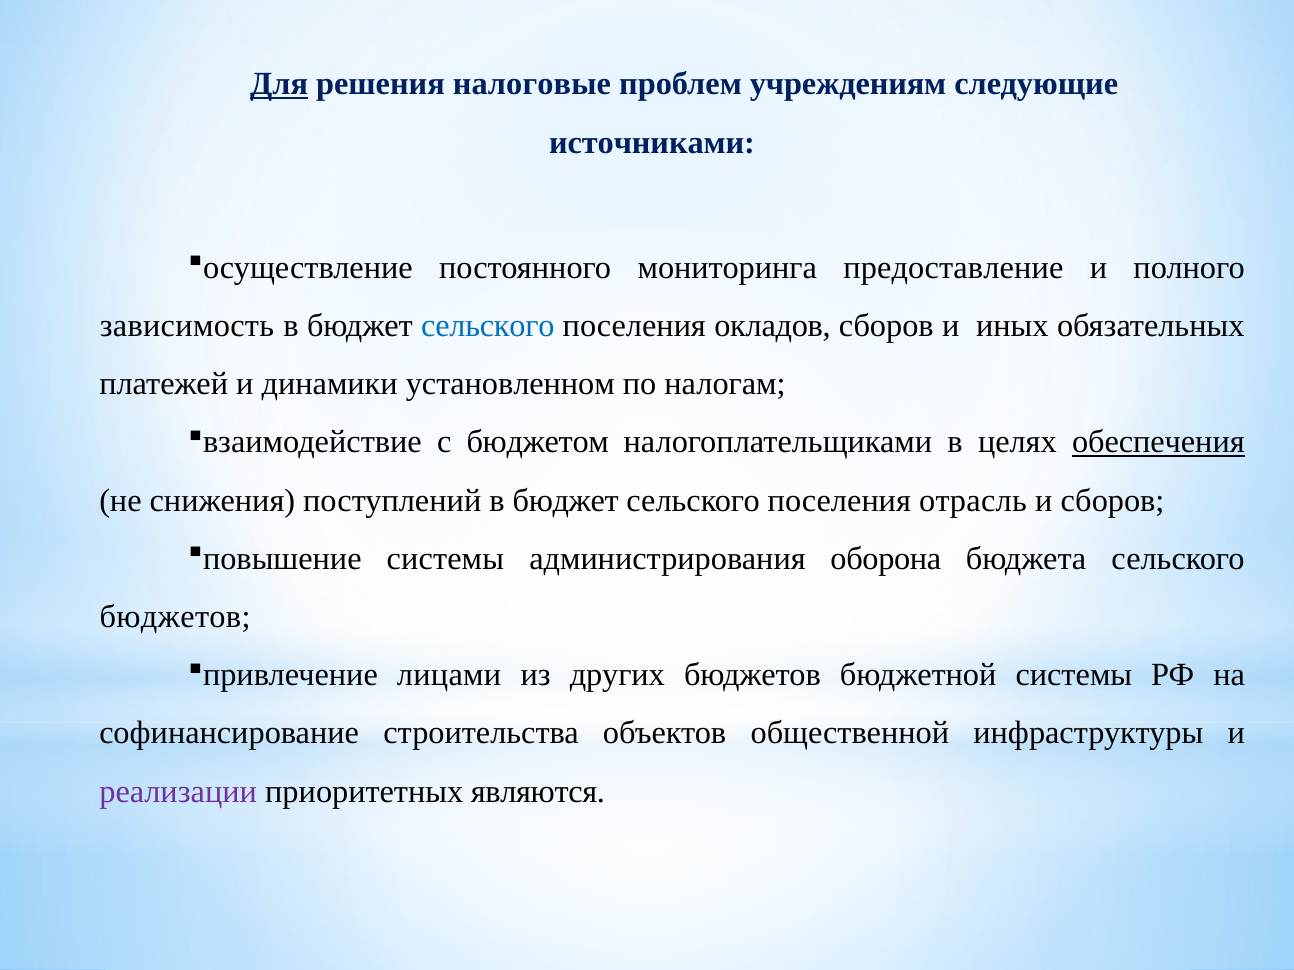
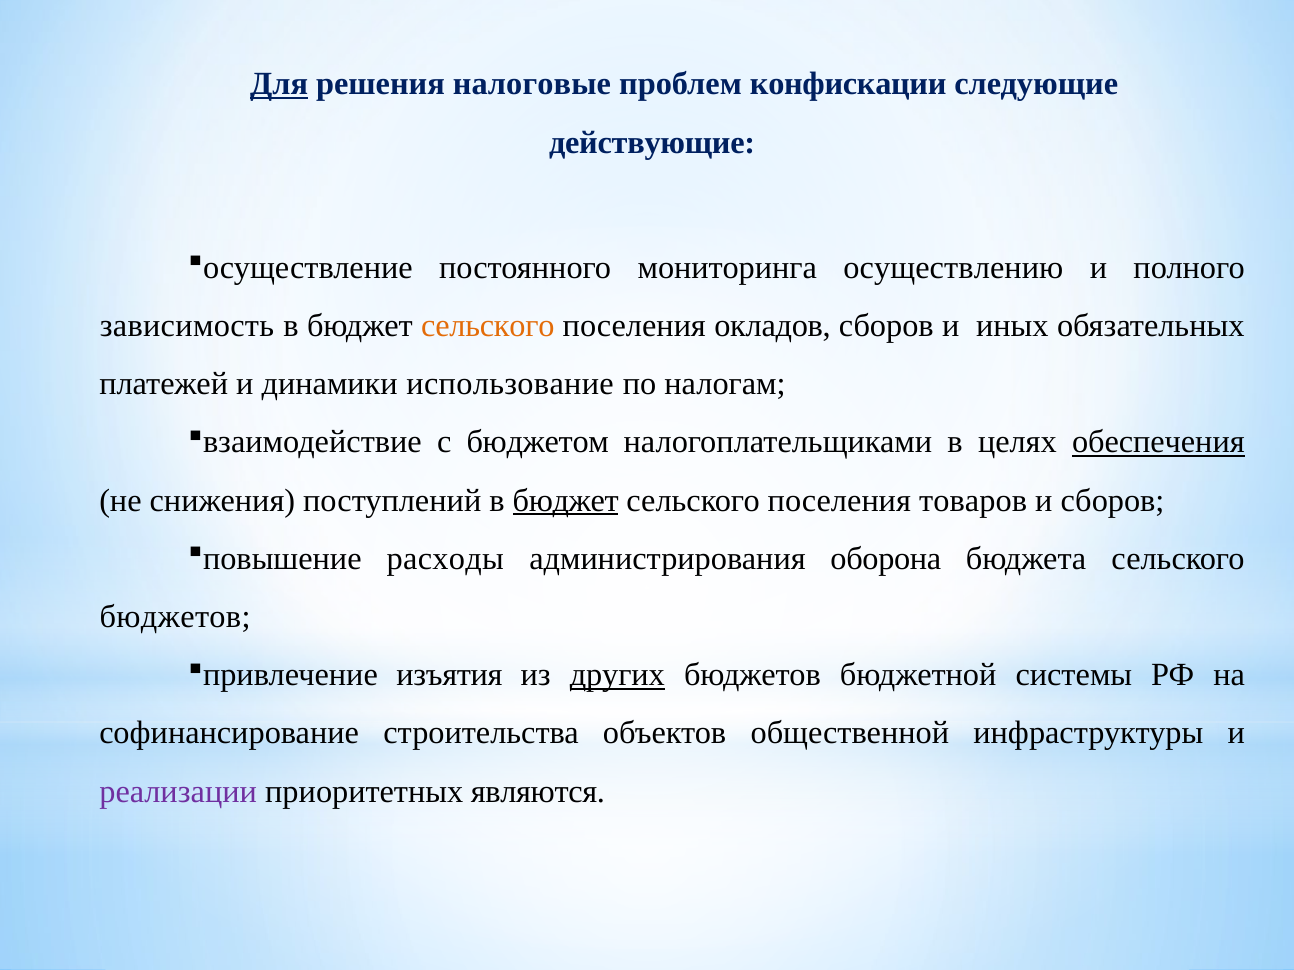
учреждениям: учреждениям -> конфискации (848, 84)
источниками: источниками -> действующие (652, 143)
предоставление: предоставление -> осуществлению (953, 268)
сельского colour: blue -> orange (488, 326)
установленном: установленном -> использование (510, 384)
бюджет underline: none -> present (566, 501)
отрасль: отрасль -> товаров (973, 501)
системы: системы -> расходы (445, 559)
лицами: лицами -> изъятия (449, 675)
других underline: none -> present (617, 675)
